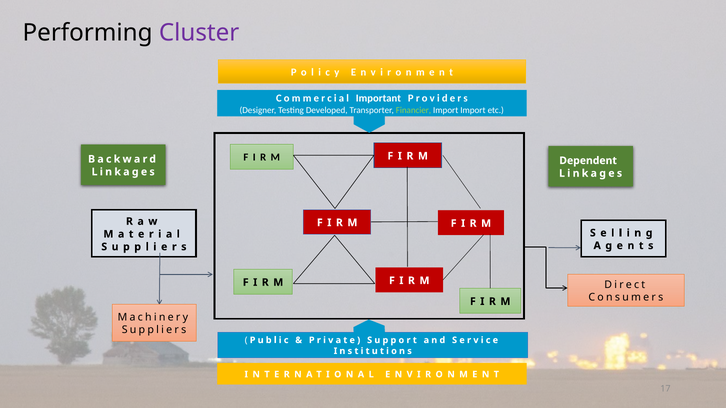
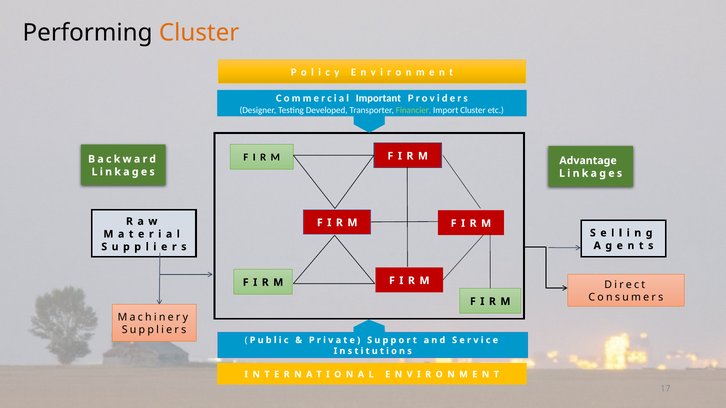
Cluster colour: purple -> orange (199, 33)
Import Import: Import -> Cluster (473, 110)
Dependent: Dependent -> Advantage (588, 161)
